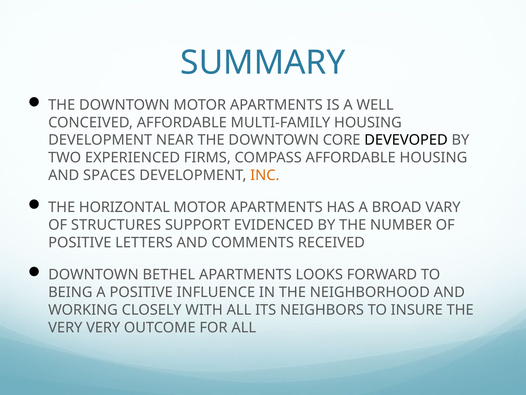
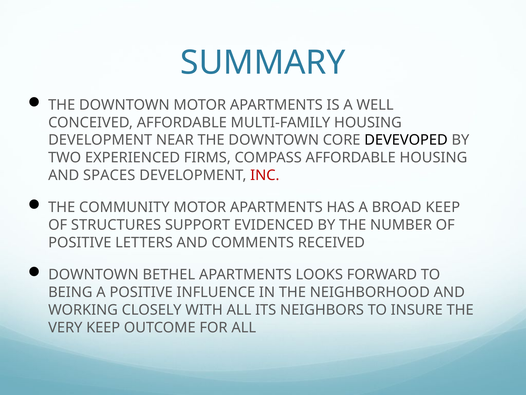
INC colour: orange -> red (265, 175)
HORIZONTAL: HORIZONTAL -> COMMUNITY (124, 207)
BROAD VARY: VARY -> KEEP (443, 207)
VERY VERY: VERY -> KEEP (103, 327)
